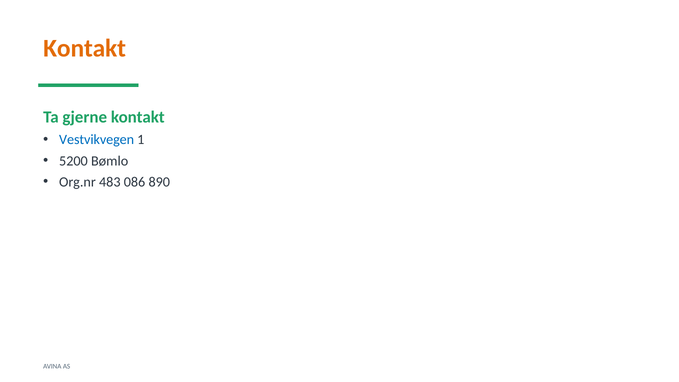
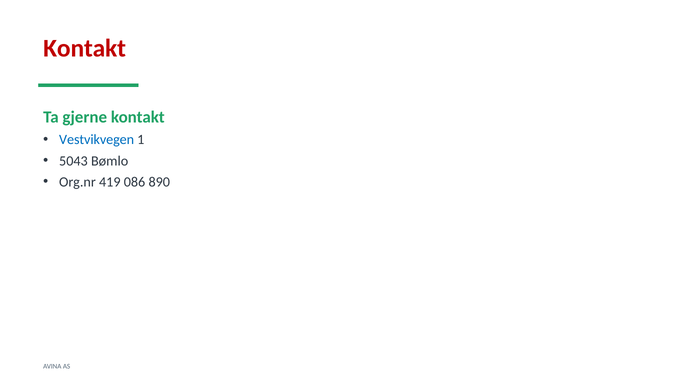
Kontakt colour: orange -> red (85, 48)
5200: 5200 -> 5043 (73, 161)
483: 483 -> 419 (110, 182)
